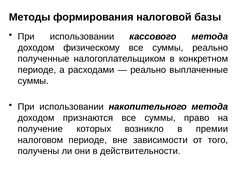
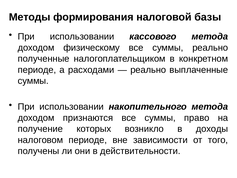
премии: премии -> доходы (212, 129)
